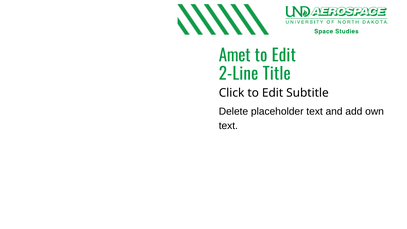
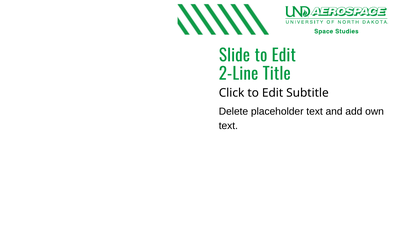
Amet: Amet -> Slide (234, 56)
